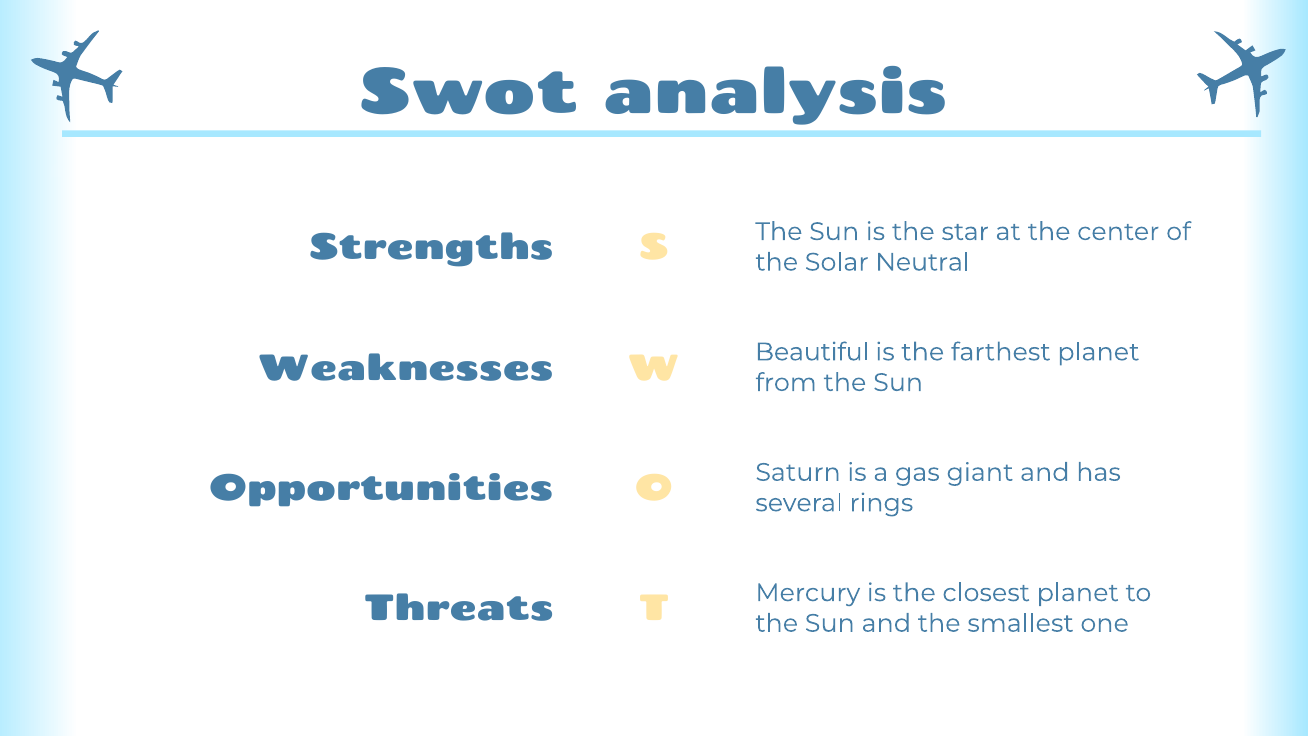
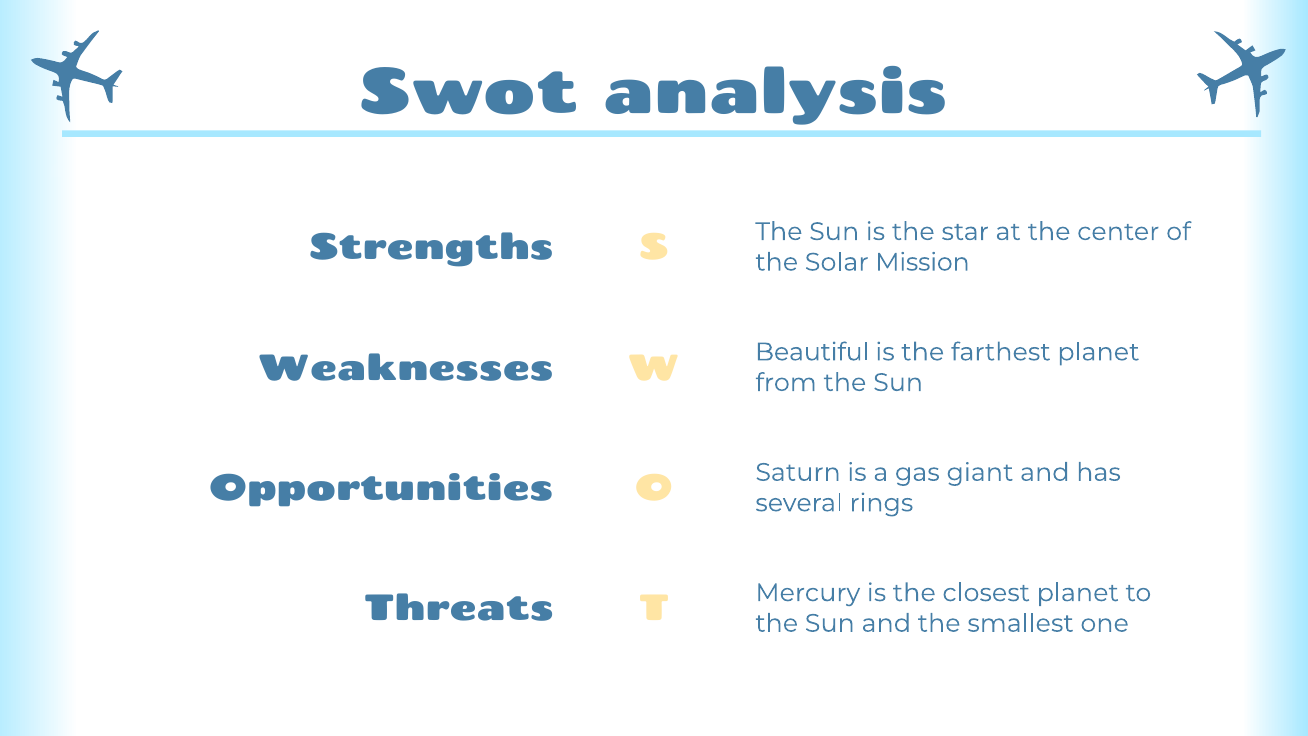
Neutral: Neutral -> Mission (922, 262)
